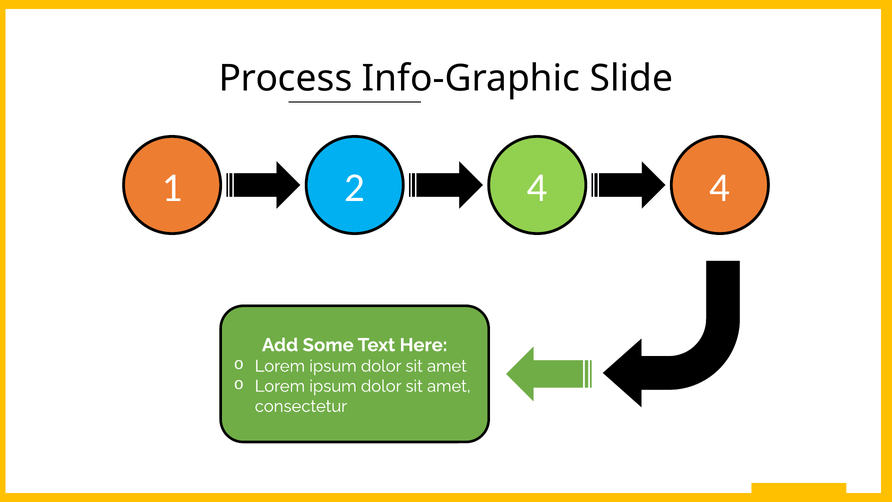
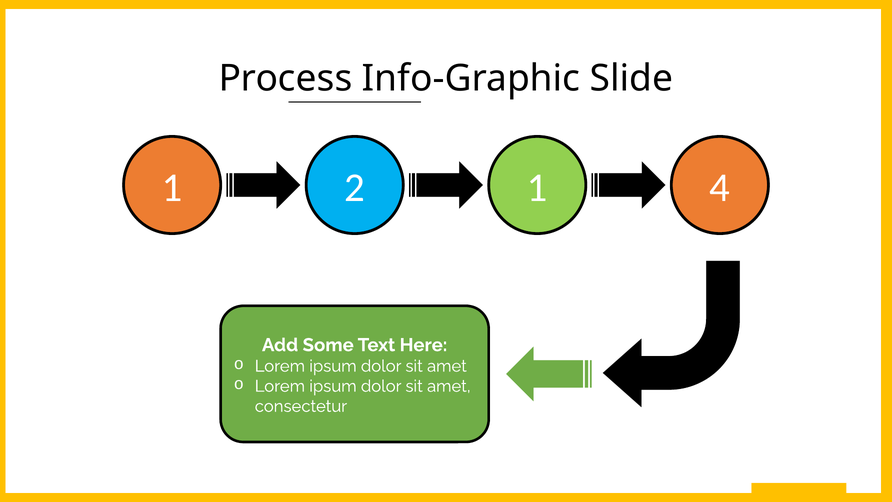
2 4: 4 -> 1 (537, 188)
